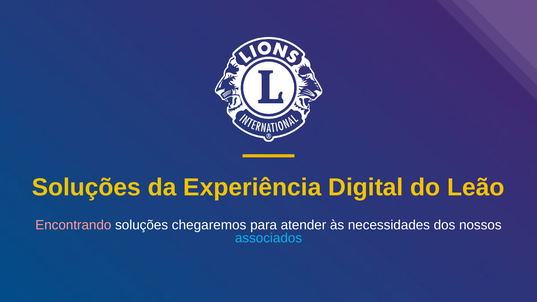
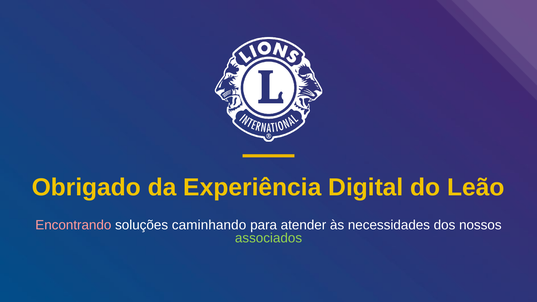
Soluções: Soluções -> Obrigado (86, 187)
chegaremos: chegaremos -> caminhando (209, 225)
associados colour: light blue -> light green (269, 238)
